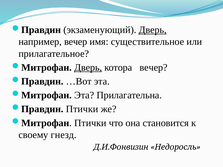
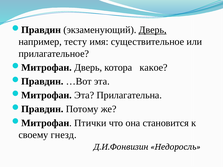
например вечер: вечер -> тесту (76, 42)
Дверь underline: present -> none (88, 68)
котора вечер: вечер -> какое (154, 68)
Птички: Птички -> Потому (82, 109)
